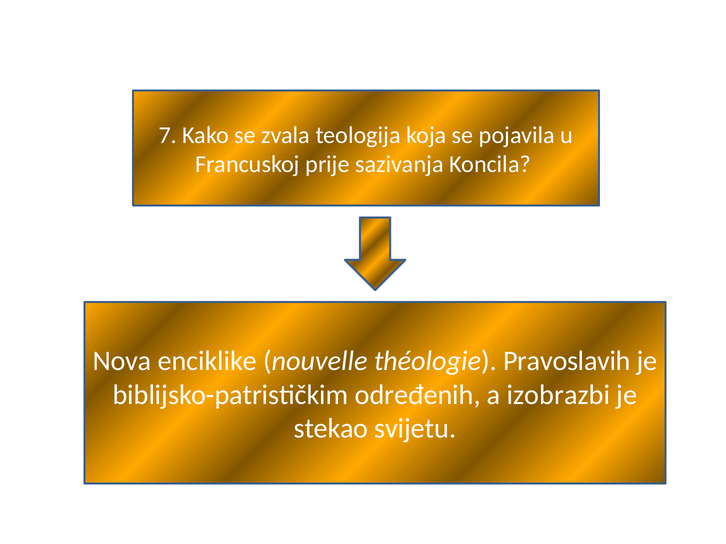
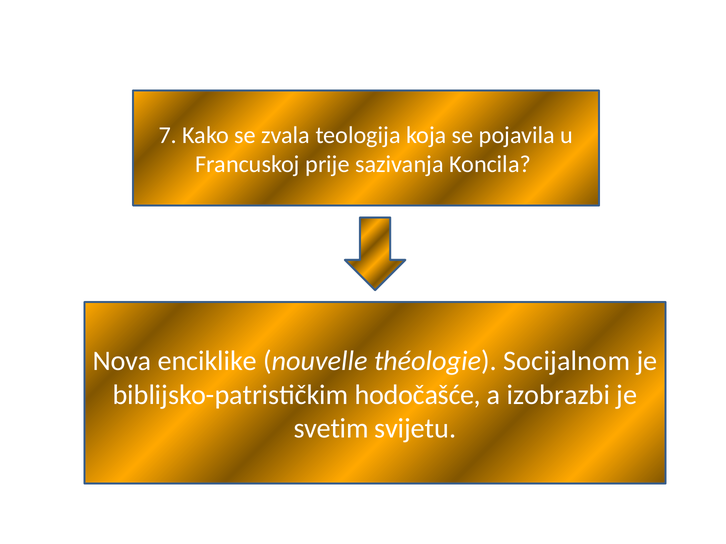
Pravoslavih: Pravoslavih -> Socijalnom (567, 361)
određenih: određenih -> hodočašće (418, 395)
stekao: stekao -> svetim (331, 429)
